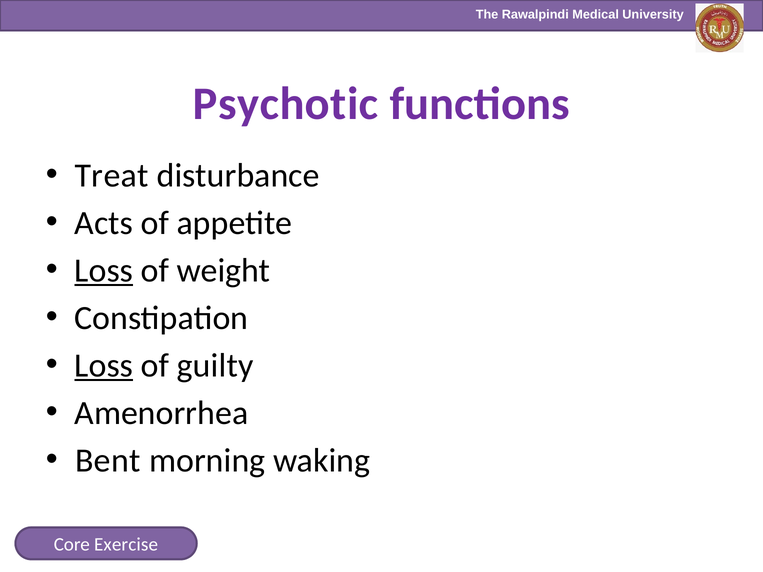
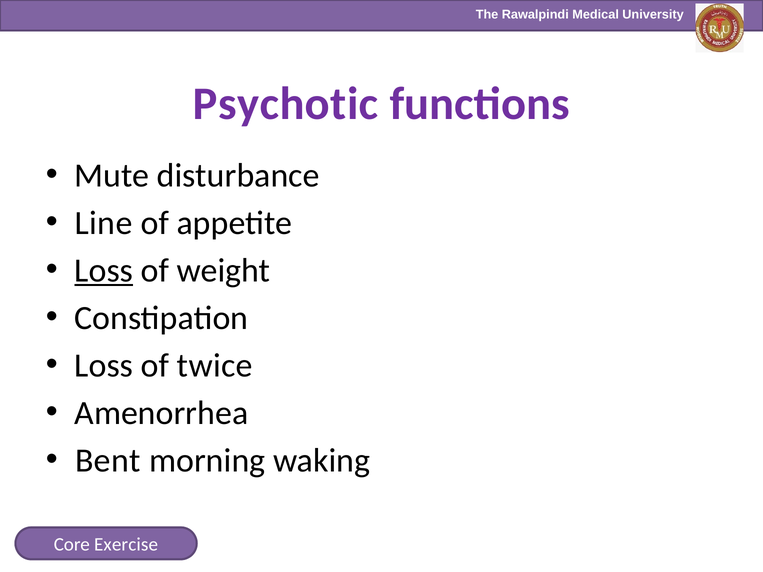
Treat: Treat -> Mute (112, 176)
Acts: Acts -> Line (104, 223)
Loss underline: present -> none (104, 366)
guilty: guilty -> twice (215, 366)
